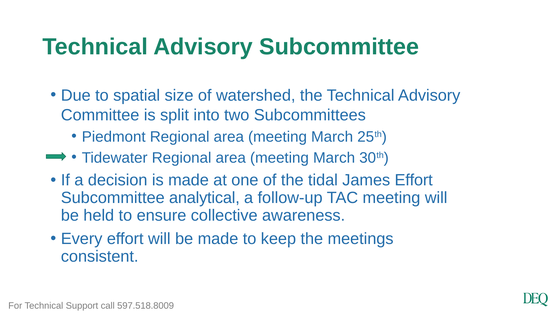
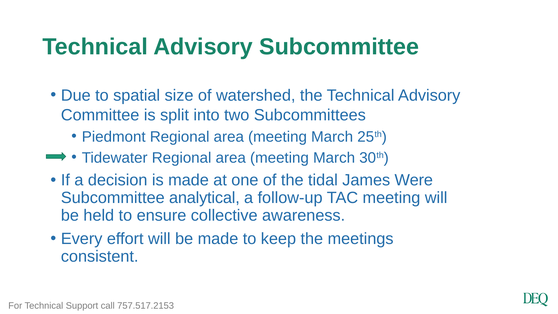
James Effort: Effort -> Were (414, 180)
597.518.8009: 597.518.8009 -> 757.517.2153 (146, 306)
